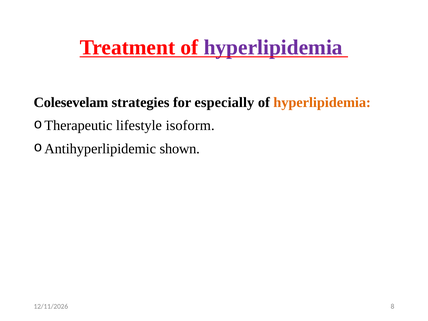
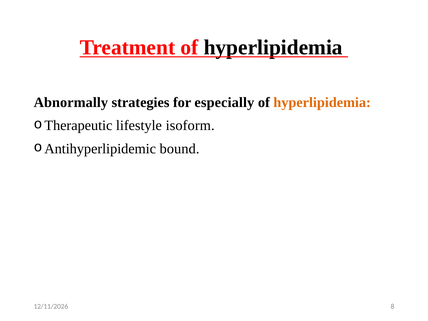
hyperlipidemia colour: purple -> black (273, 47)
Colesevelam: Colesevelam -> Abnormally (71, 102)
shown: shown -> bound (180, 149)
